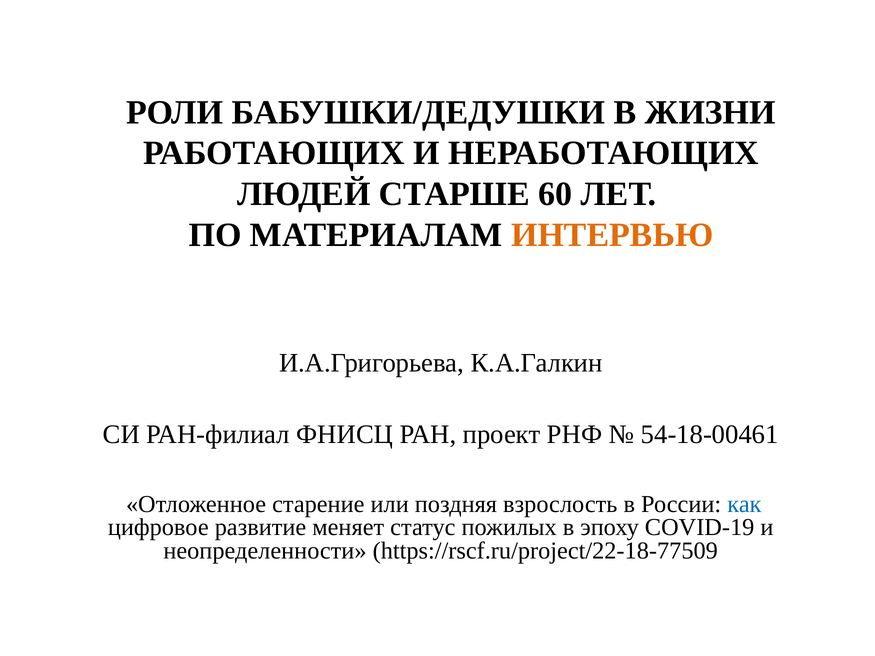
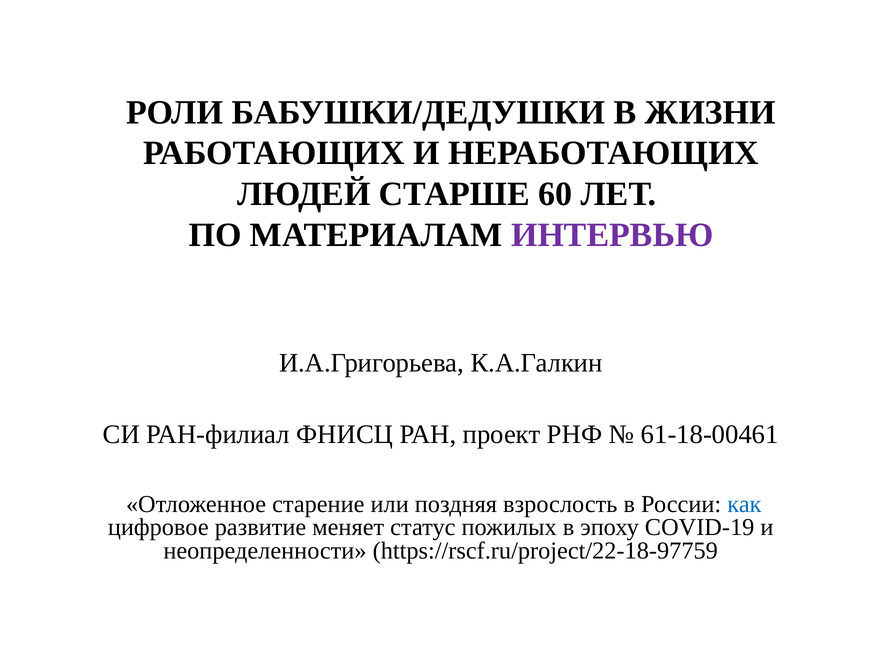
ИНТЕРВЬЮ colour: orange -> purple (612, 235)
54-18-00461: 54-18-00461 -> 61-18-00461 (710, 435)
https://rscf.ru/project/22-18-77509: https://rscf.ru/project/22-18-77509 -> https://rscf.ru/project/22-18-97759 (545, 551)
